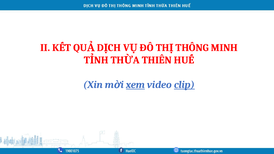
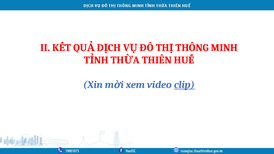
xem underline: present -> none (135, 85)
